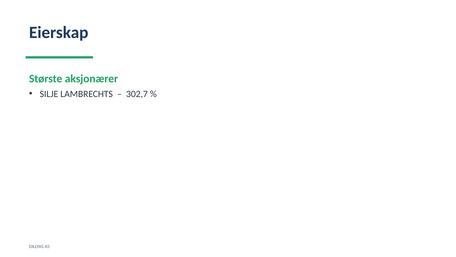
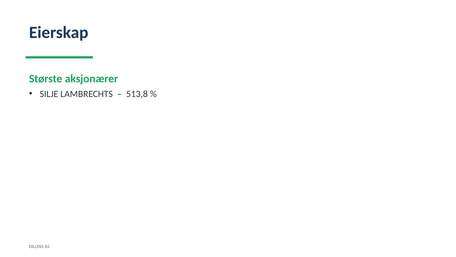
302,7: 302,7 -> 513,8 (137, 94)
